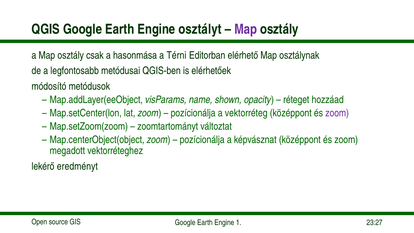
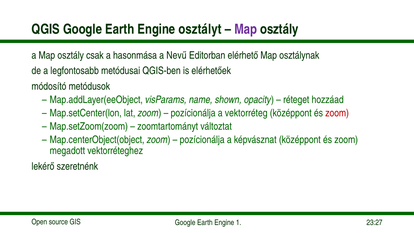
Térni: Térni -> Nevű (176, 55)
zoom colour: purple -> red (337, 113)
eredményt: eredményt -> szeretnénk (77, 166)
